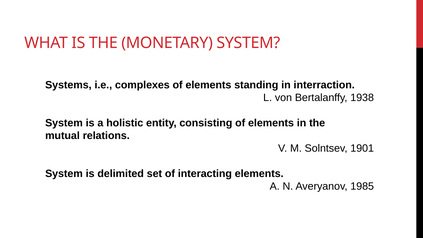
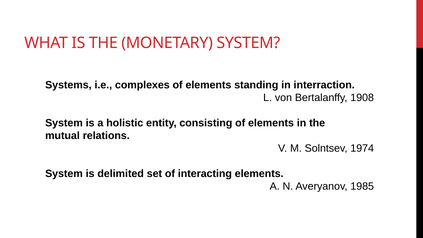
1938: 1938 -> 1908 (362, 98)
1901: 1901 -> 1974 (362, 148)
